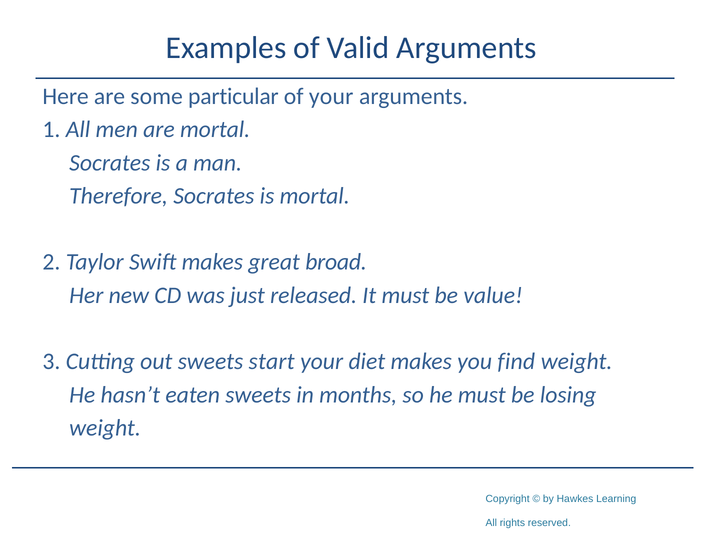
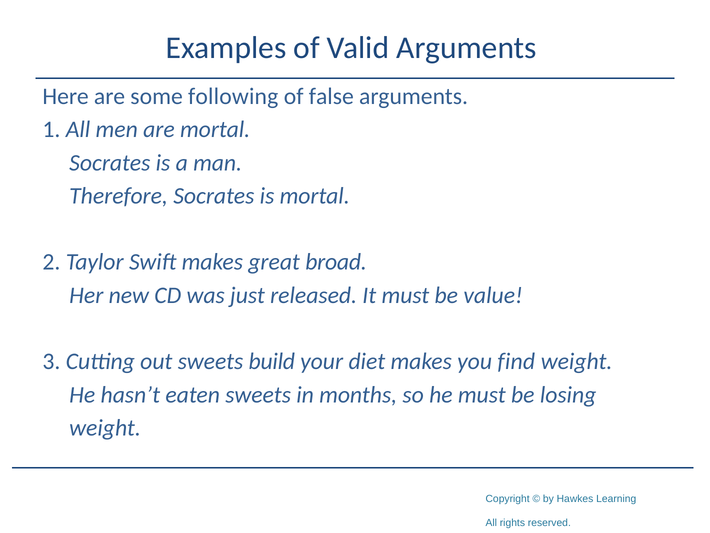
particular: particular -> following (233, 96)
of your: your -> false (331, 96)
start: start -> build (272, 361)
